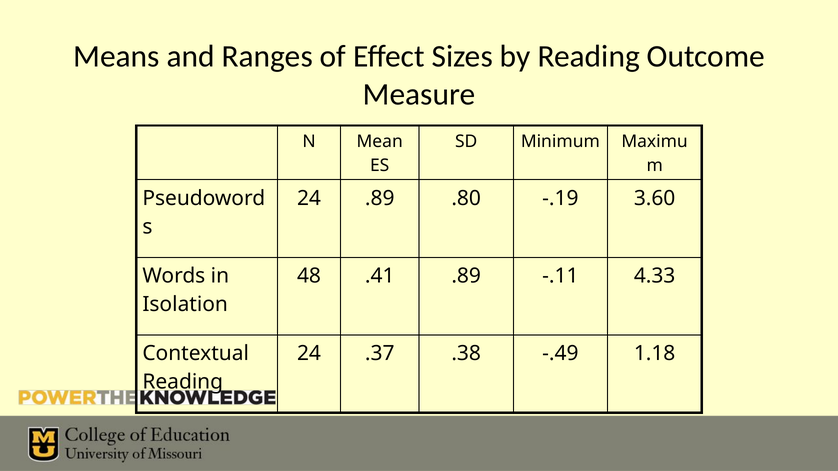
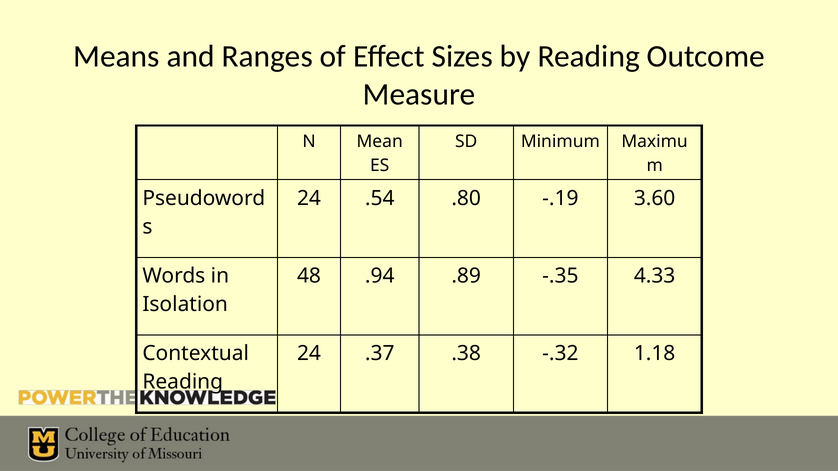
24 .89: .89 -> .54 (380, 198)
.41: .41 -> .94 (380, 276)
-.11: -.11 -> -.35 (560, 276)
-.49: -.49 -> -.32 (560, 354)
